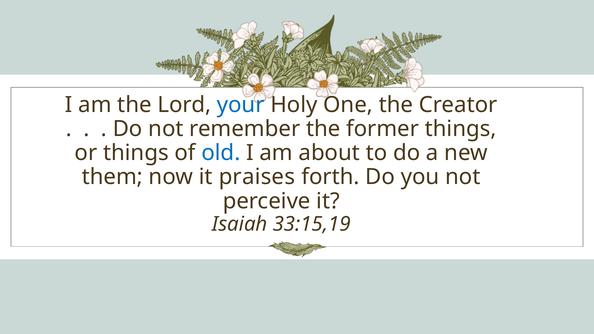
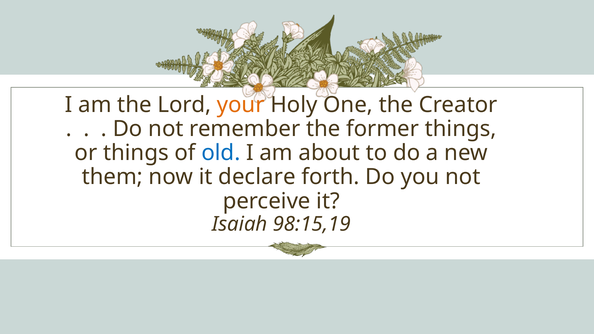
your colour: blue -> orange (241, 105)
praises: praises -> declare (257, 177)
33:15,19: 33:15,19 -> 98:15,19 (312, 224)
